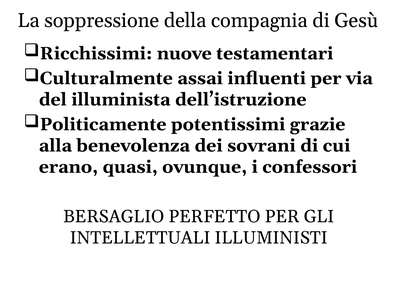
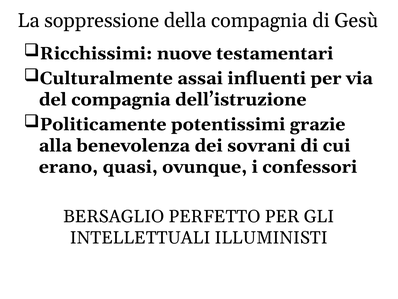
del illuminista: illuminista -> compagnia (121, 99)
